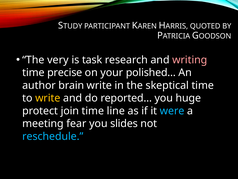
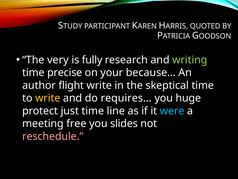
task: task -> fully (92, 60)
writing colour: pink -> light green (190, 60)
polished…: polished… -> because… (151, 72)
brain: brain -> flight (71, 85)
reported…: reported… -> requires… (126, 98)
join: join -> just (70, 111)
fear: fear -> free (76, 123)
reschedule colour: light blue -> pink (53, 136)
